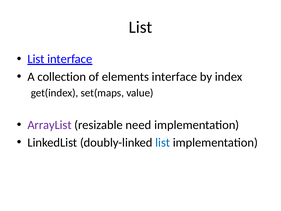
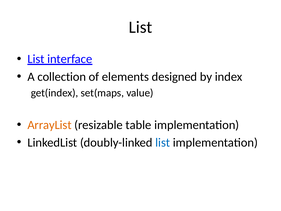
elements interface: interface -> designed (174, 77)
ArrayList colour: purple -> orange (49, 125)
need: need -> table (138, 125)
